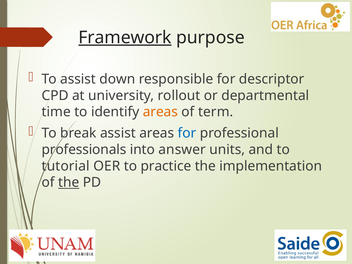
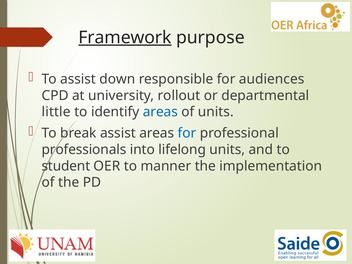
descriptor: descriptor -> audiences (272, 79)
time: time -> little (56, 112)
areas colour: orange -> blue (160, 112)
of term: term -> units (216, 112)
answer: answer -> lifelong (182, 150)
tutorial: tutorial -> student (66, 166)
practice: practice -> manner (166, 166)
the underline: present -> none (69, 182)
